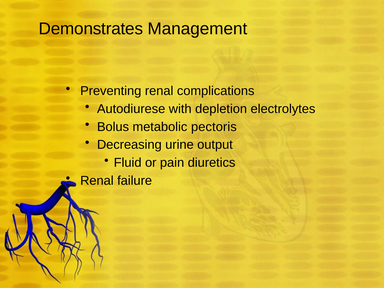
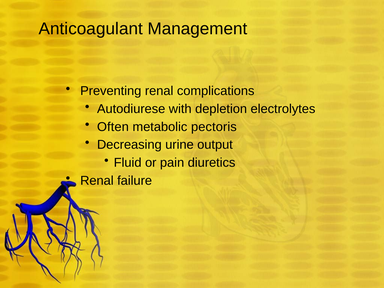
Demonstrates: Demonstrates -> Anticoagulant (91, 29)
Bolus: Bolus -> Often (113, 127)
